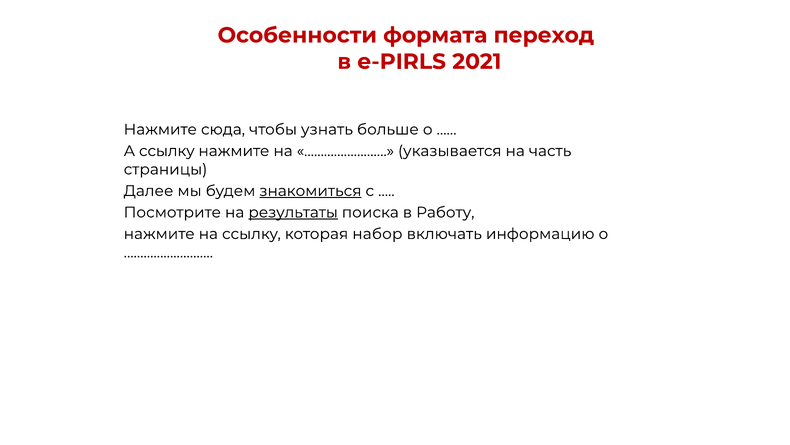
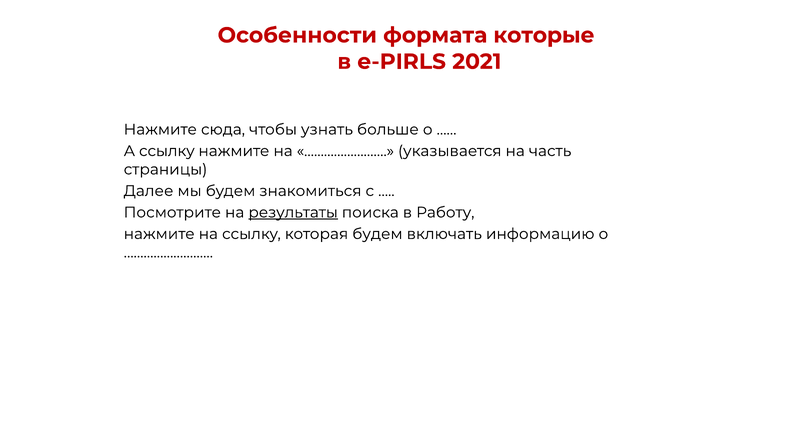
переход: переход -> которые (544, 35)
знакомиться underline: present -> none (310, 191)
которая набор: набор -> будем (377, 234)
